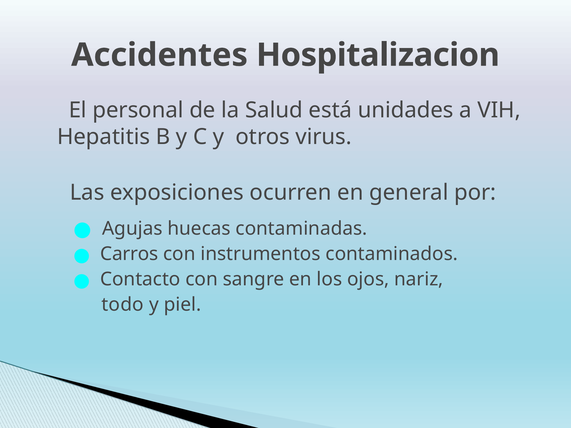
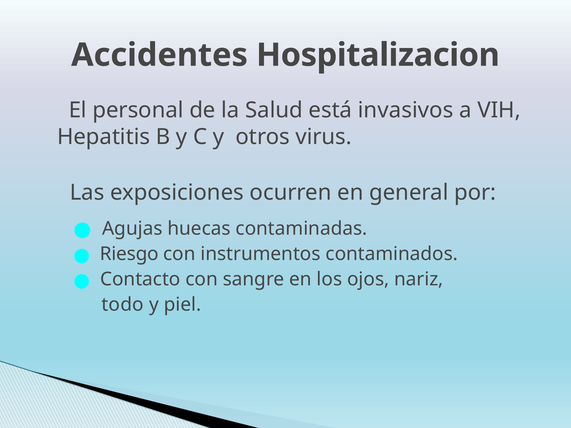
unidades: unidades -> invasivos (406, 110)
Carros: Carros -> Riesgo (129, 254)
